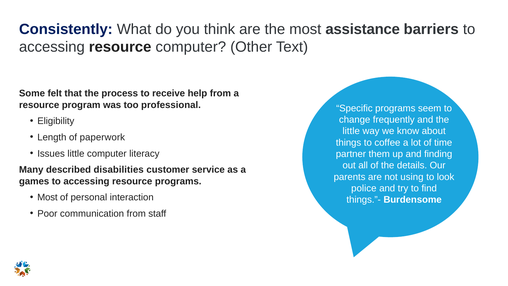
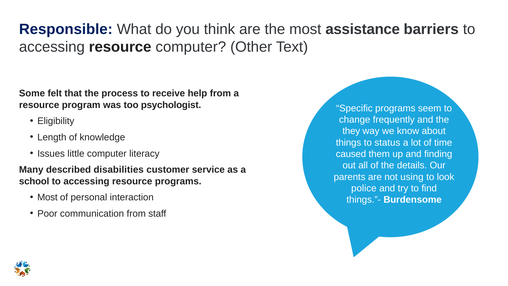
Consistently: Consistently -> Responsible (66, 29)
professional: professional -> psychologist (171, 105)
little: little -> they (351, 131)
paperwork: paperwork -> knowledge (102, 137)
coffee: coffee -> status (387, 142)
partner: partner -> caused (351, 154)
games: games -> school (34, 181)
